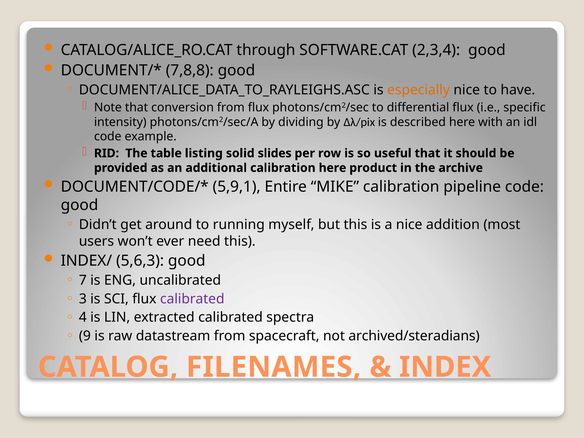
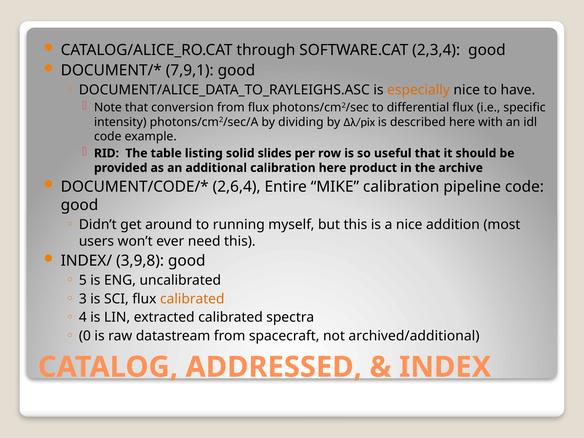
7,8,8: 7,8,8 -> 7,9,1 (190, 71)
5,9,1: 5,9,1 -> 2,6,4 (237, 187)
5,6,3: 5,6,3 -> 3,9,8 (140, 261)
7: 7 -> 5 (83, 280)
calibrated colour: purple -> orange (192, 299)
9: 9 -> 0 (85, 336)
archived/steradians: archived/steradians -> archived/additional (414, 336)
FILENAMES: FILENAMES -> ADDRESSED (274, 367)
